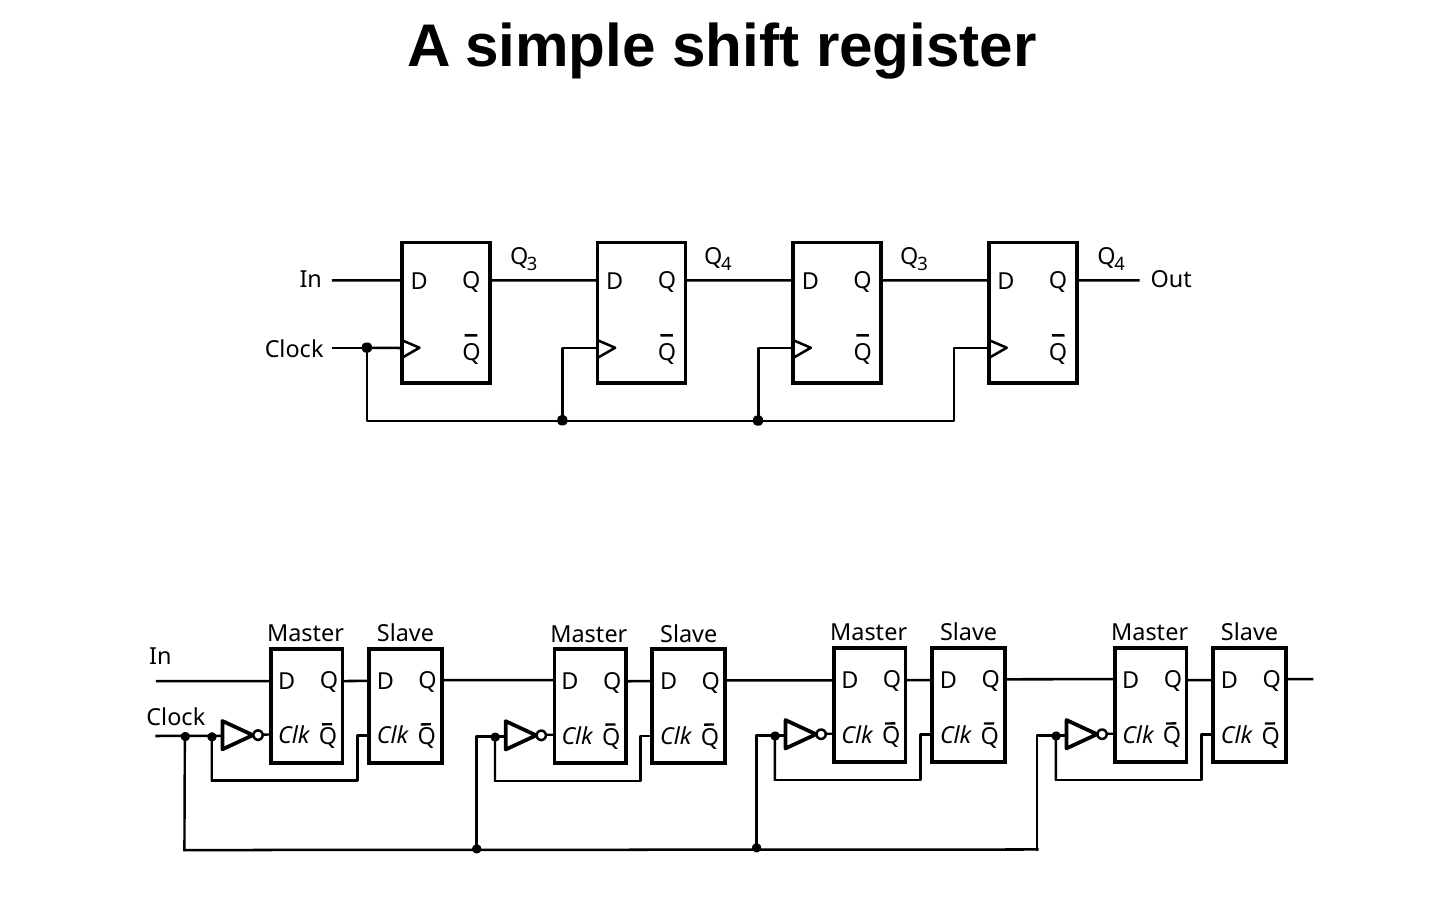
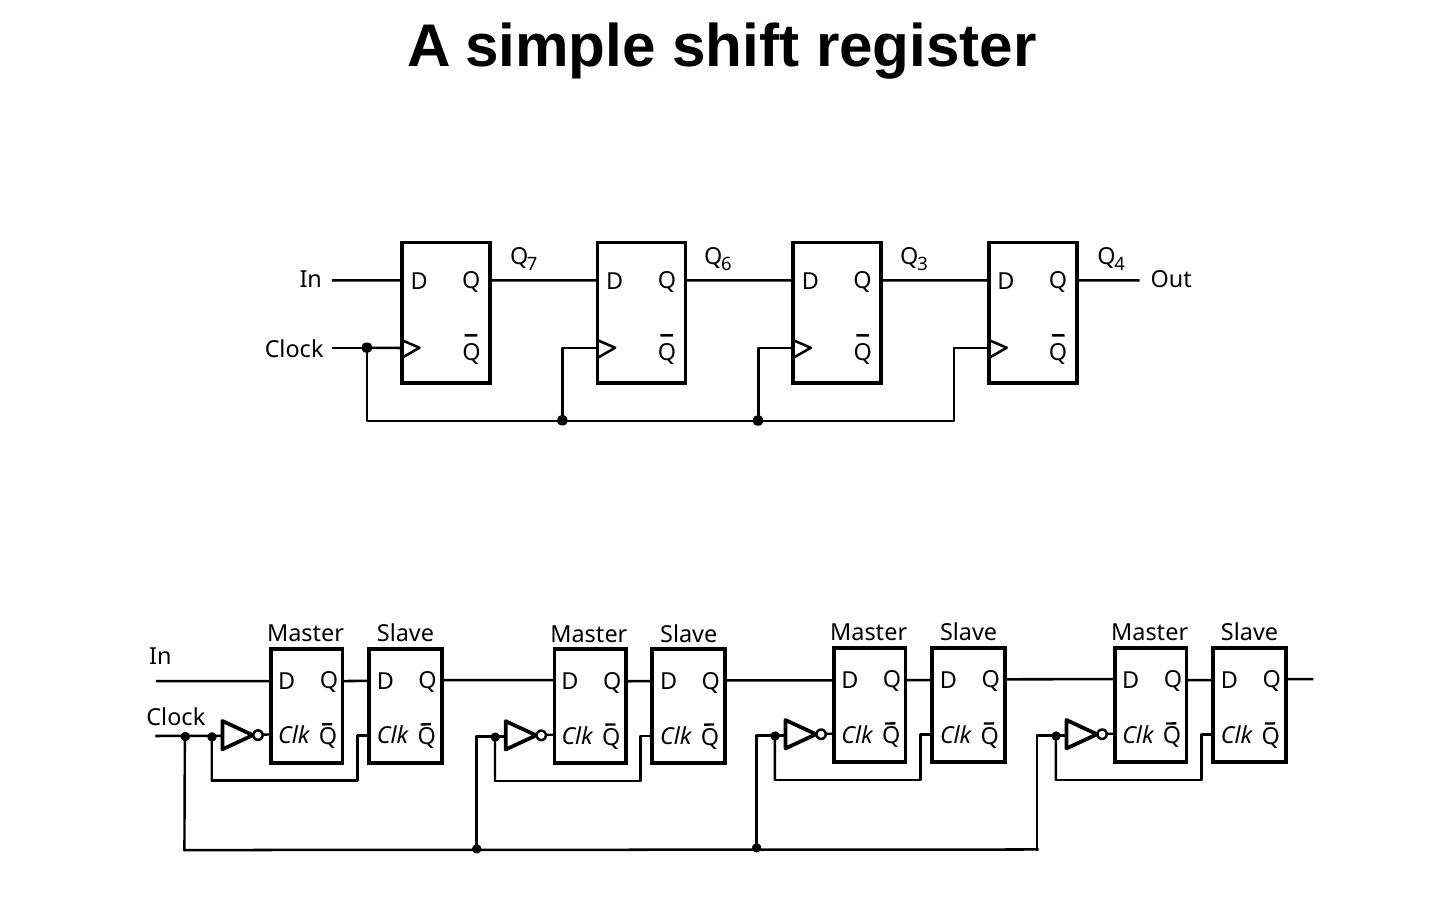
3: 3 -> 7 (532, 264)
4: 4 -> 6 (726, 264)
